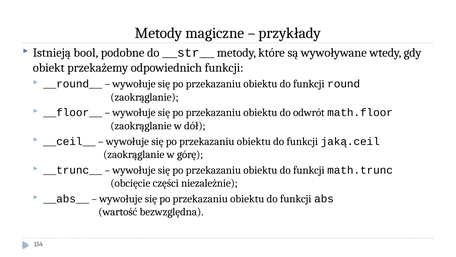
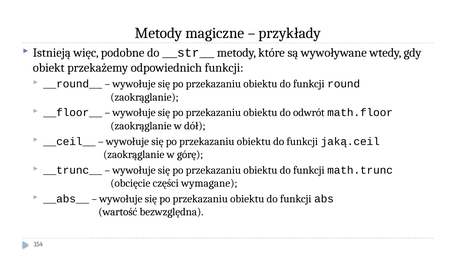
bool: bool -> więc (86, 53)
niezależnie: niezależnie -> wymagane (209, 183)
